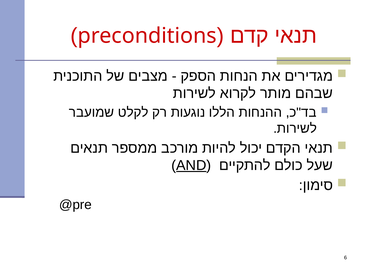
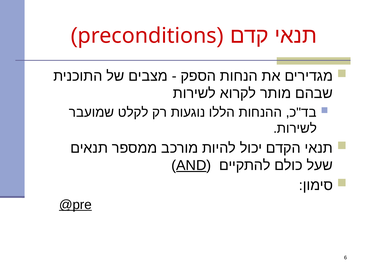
@pre underline: none -> present (75, 204)
